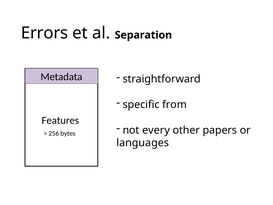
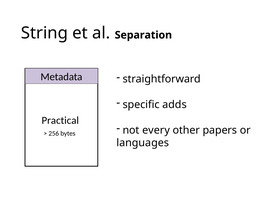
Errors: Errors -> String (44, 33)
from: from -> adds (174, 104)
Features: Features -> Practical (60, 120)
